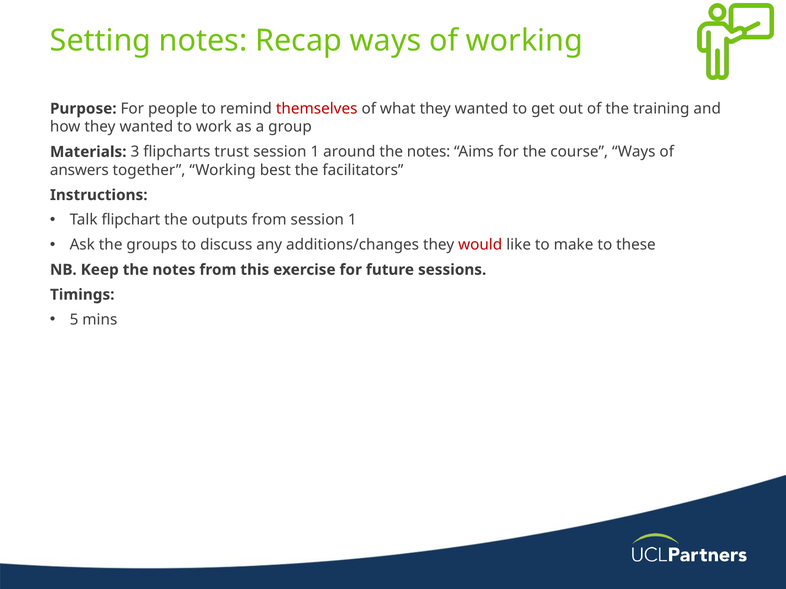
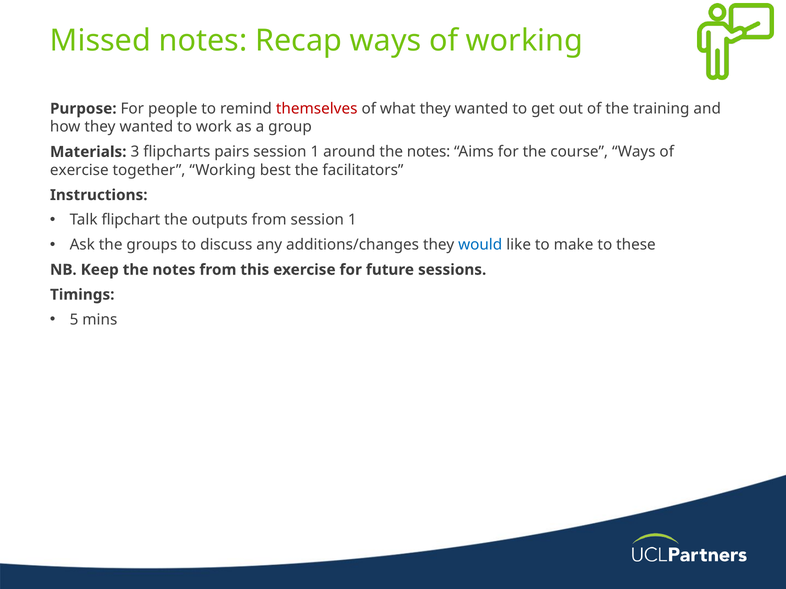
Setting: Setting -> Missed (101, 41)
trust: trust -> pairs (232, 152)
answers: answers -> exercise (79, 170)
would colour: red -> blue (480, 245)
